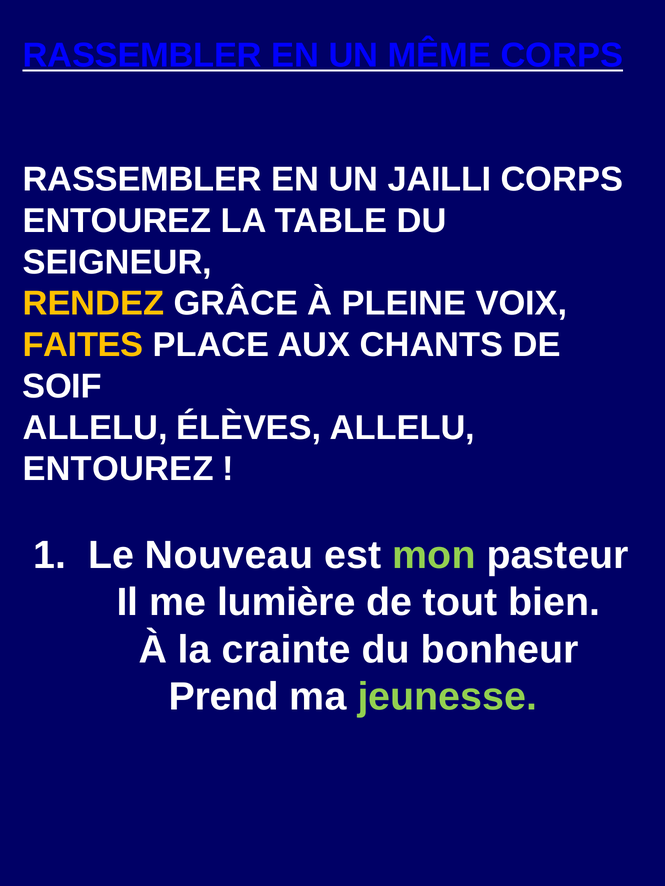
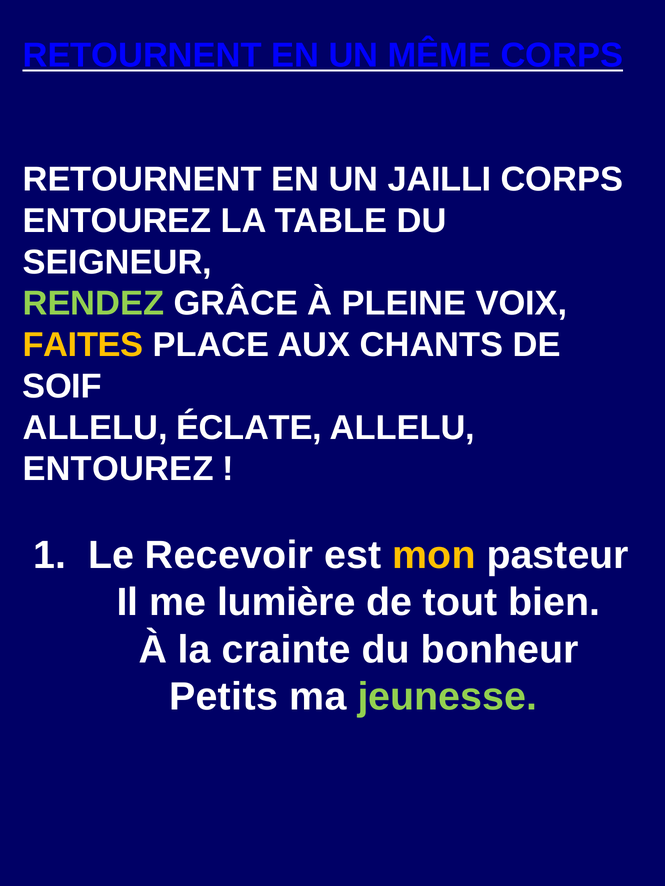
RASSEMBLER: RASSEMBLER -> RETOURNENT (142, 55)
RASSEMBLER: RASSEMBLER -> RETOURNENT (142, 180)
RENDEZ colour: yellow -> light green (93, 304)
ÉLÈVES: ÉLÈVES -> ÉCLATE (249, 428)
Nouveau: Nouveau -> Recevoir (229, 556)
mon colour: light green -> yellow (434, 556)
Prend: Prend -> Petits (224, 697)
